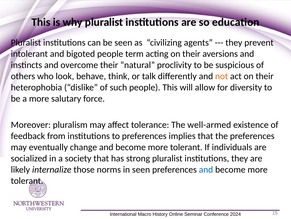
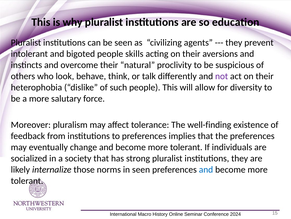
term: term -> skills (134, 54)
not colour: orange -> purple (222, 76)
well-armed: well-armed -> well-finding (209, 124)
